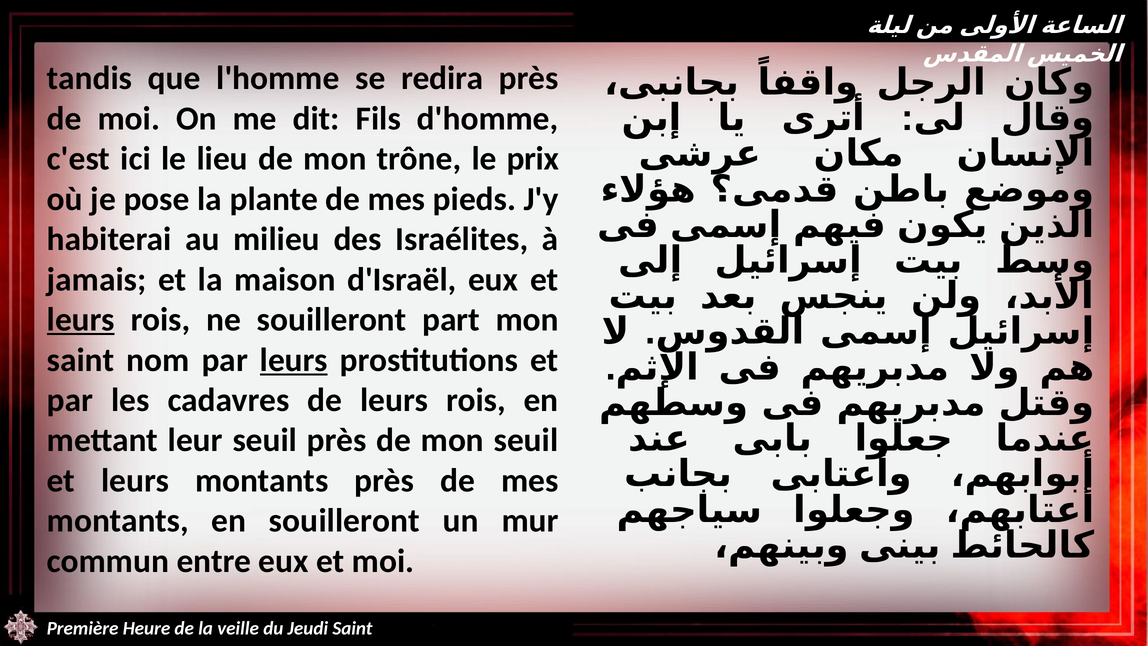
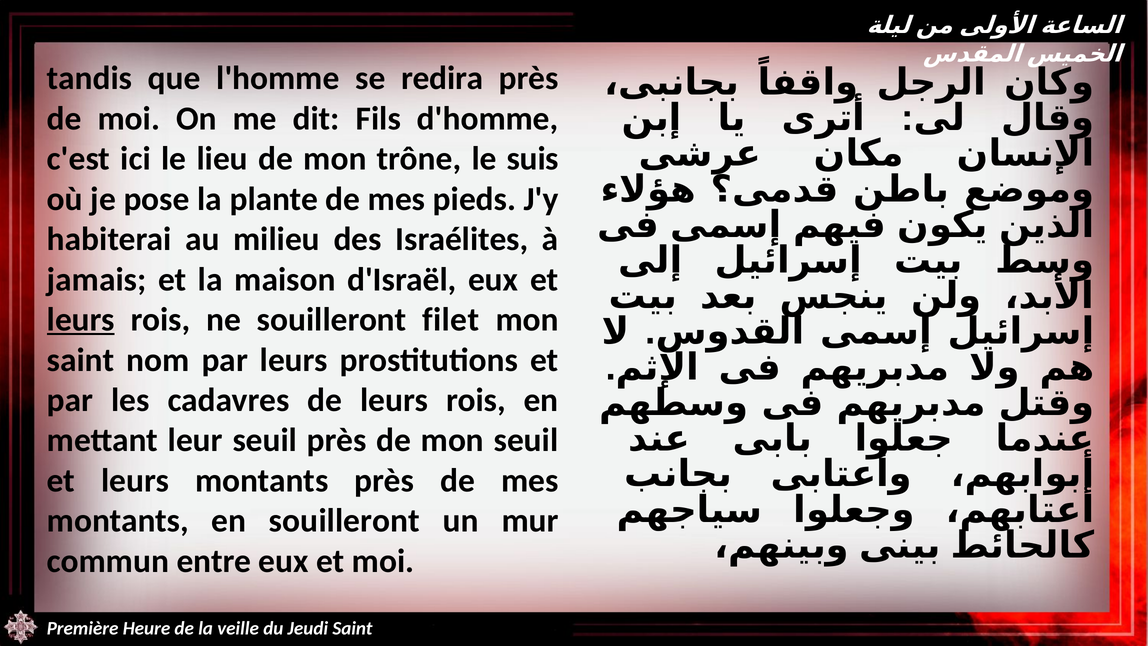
prix: prix -> suis (533, 159)
part: part -> filet (451, 320)
leurs underline: present -> none (294, 360)
